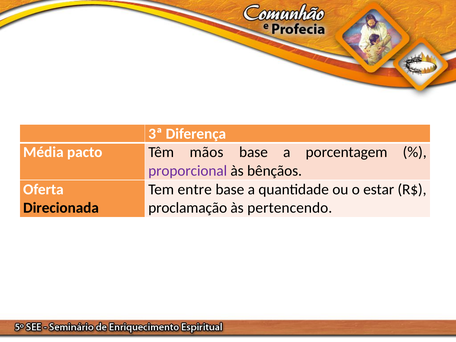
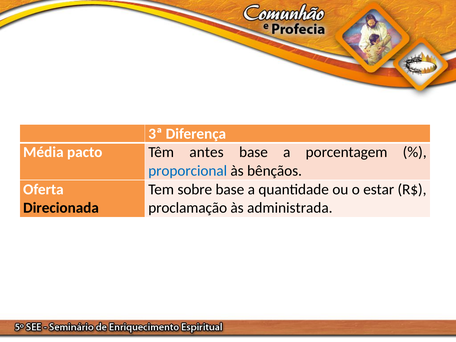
mãos: mãos -> antes (207, 152)
proporcional colour: purple -> blue (188, 171)
entre: entre -> sobre (195, 189)
pertencendo: pertencendo -> administrada (290, 208)
